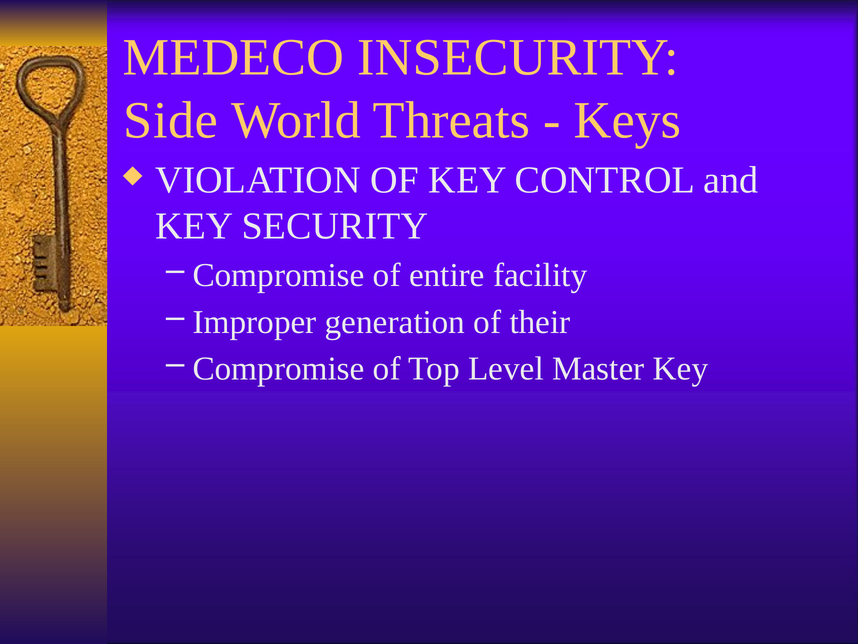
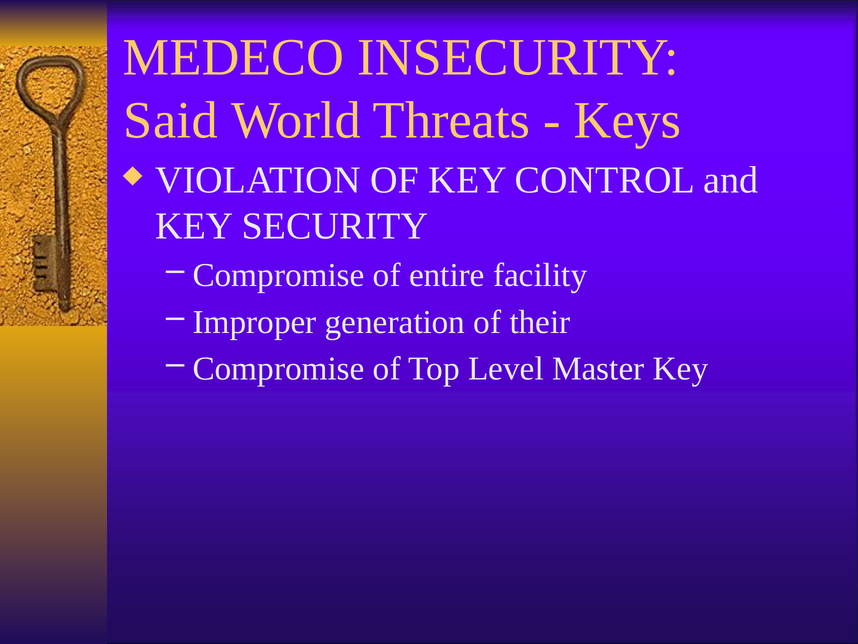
Side: Side -> Said (171, 120)
